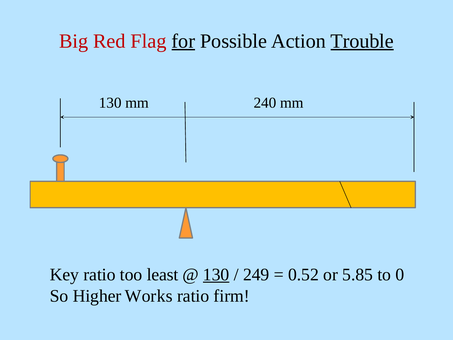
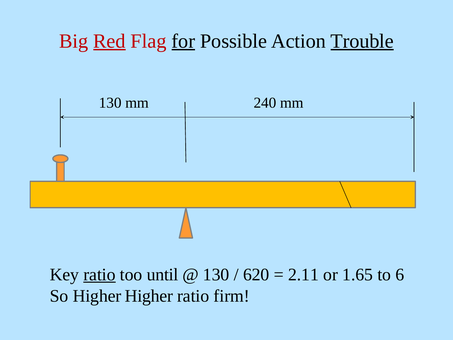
Red underline: none -> present (109, 41)
ratio underline: none -> present (100, 274)
least: least -> until (163, 274)
130 underline: present -> none (216, 274)
249: 249 -> 620 (256, 274)
0.52: 0.52 -> 2.11 (304, 274)
5.85: 5.85 -> 1.65 (358, 274)
0: 0 -> 6 (400, 274)
Higher Works: Works -> Higher (149, 296)
